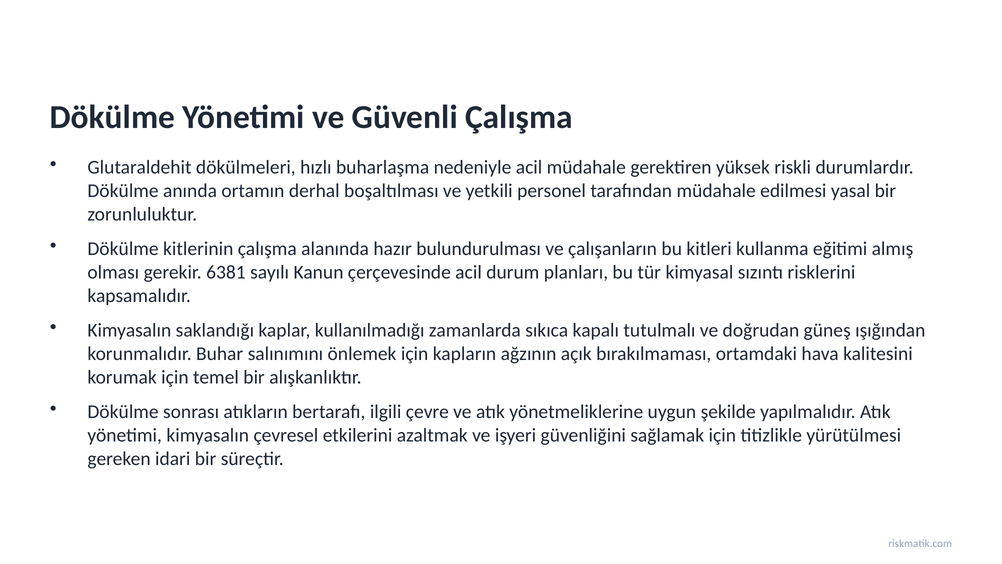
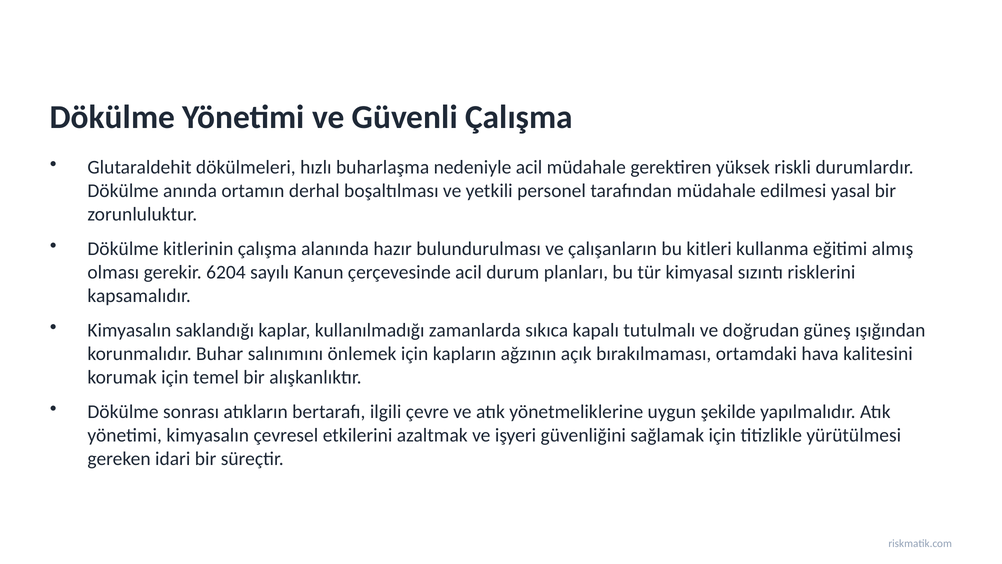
6381: 6381 -> 6204 (226, 272)
